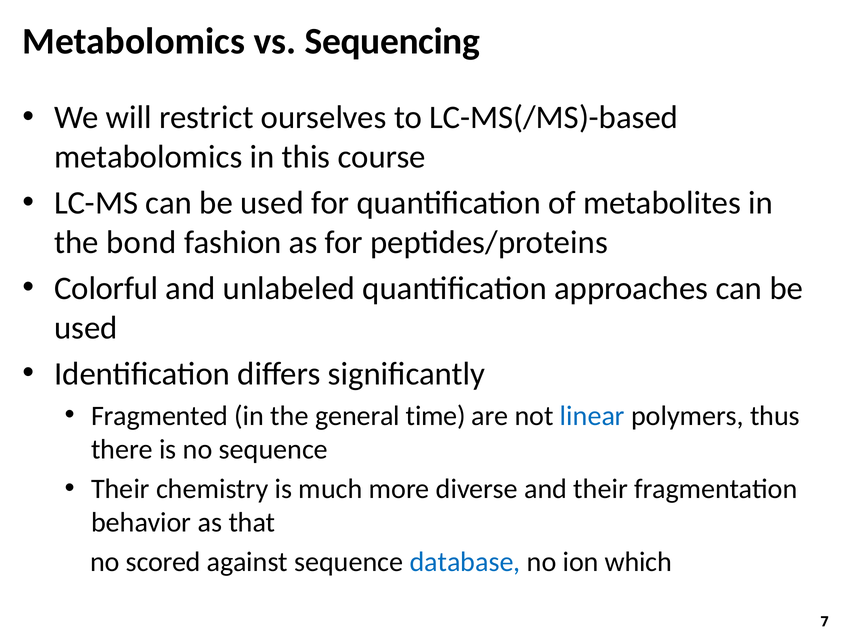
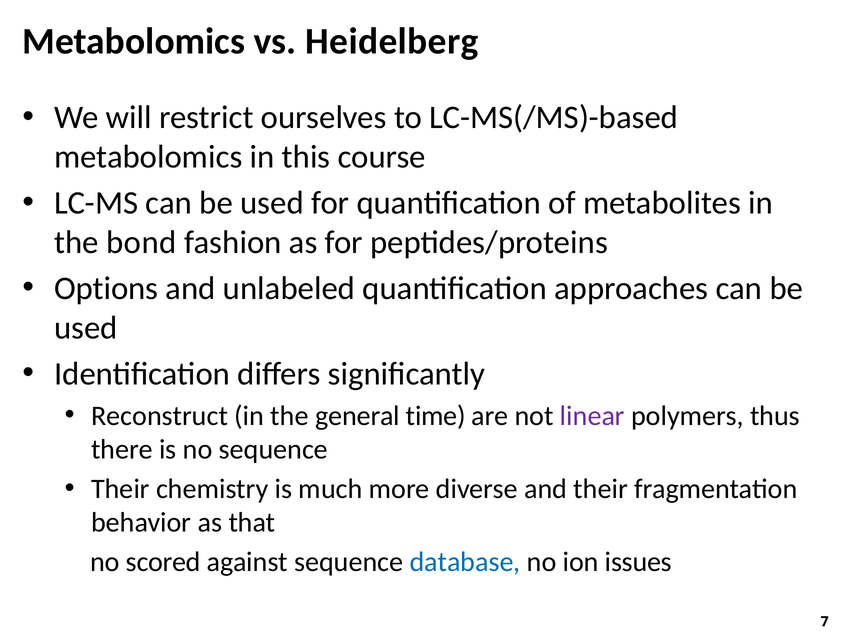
Sequencing: Sequencing -> Heidelberg (392, 41)
Colorful: Colorful -> Options (106, 288)
Fragmented: Fragmented -> Reconstruct (160, 416)
linear colour: blue -> purple (592, 416)
which: which -> issues (638, 562)
